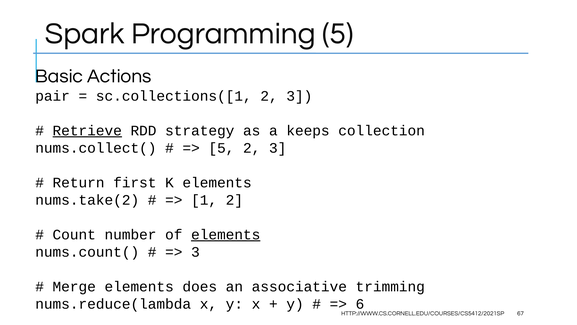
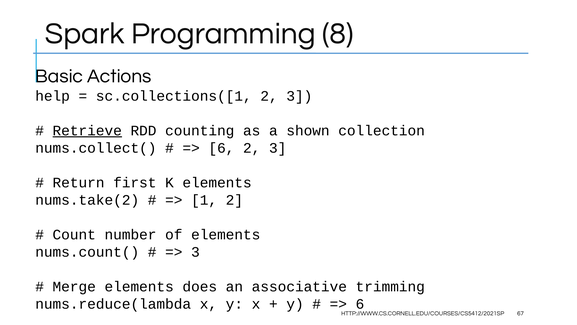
Programming 5: 5 -> 8 (338, 33)
pair: pair -> help (53, 96)
strategy: strategy -> counting (200, 130)
keeps: keeps -> shown (308, 130)
5: 5 -> 6 (221, 148)
elements underline: present -> none (226, 234)
